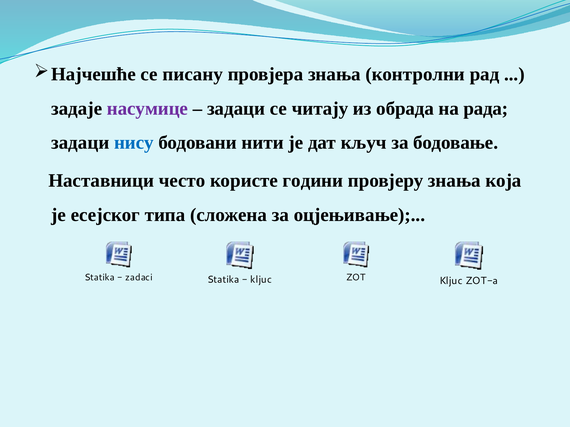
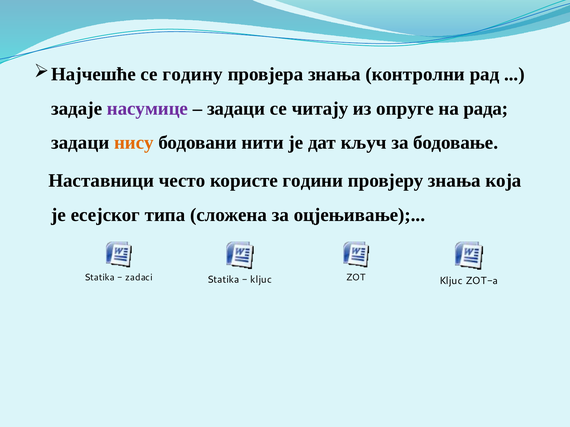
писану: писану -> годину (193, 74)
обрада: обрада -> опруге (405, 109)
нису colour: blue -> orange (134, 143)
